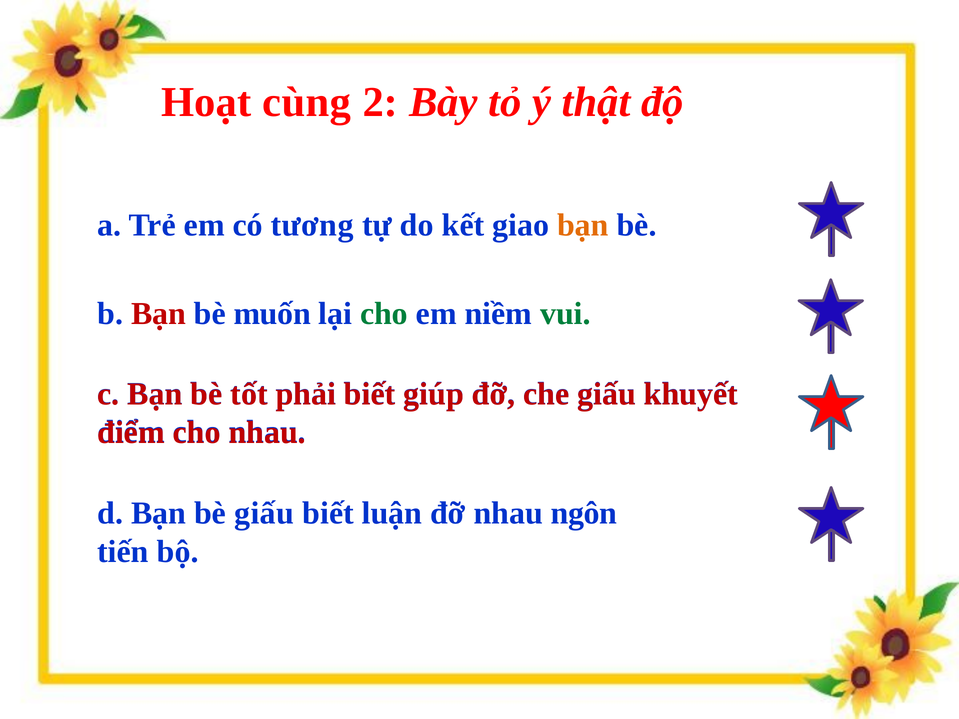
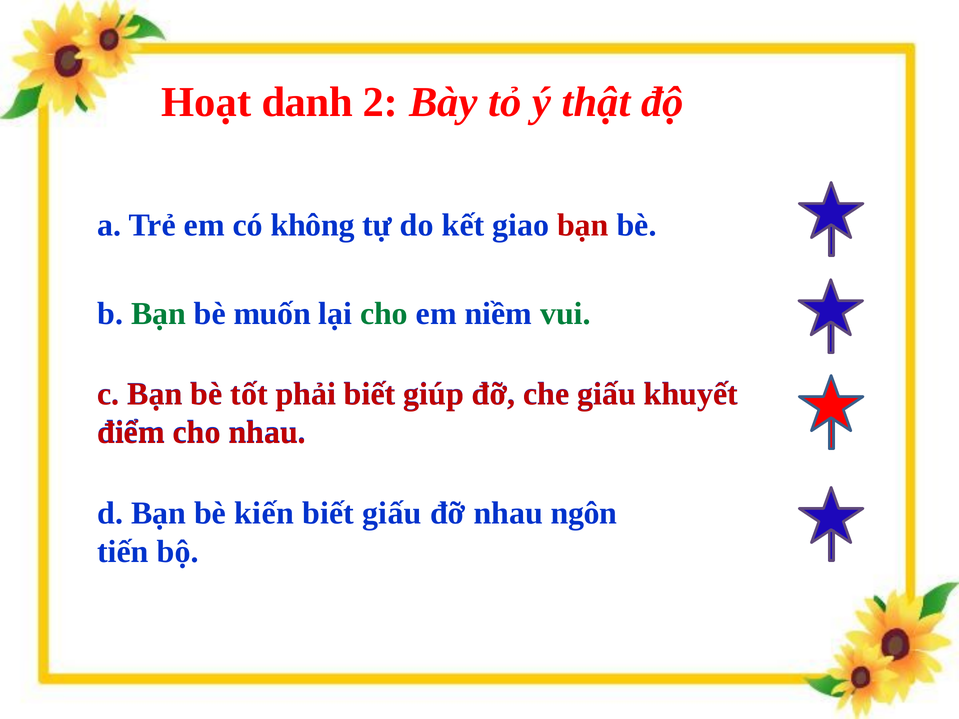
cùng: cùng -> danh (307, 102)
tương: tương -> không (313, 225)
bạn colour: orange -> red (583, 225)
Bạn colour: red -> green (159, 314)
bè giấu: giấu -> kiến (264, 514)
biết luận: luận -> giấu (392, 514)
